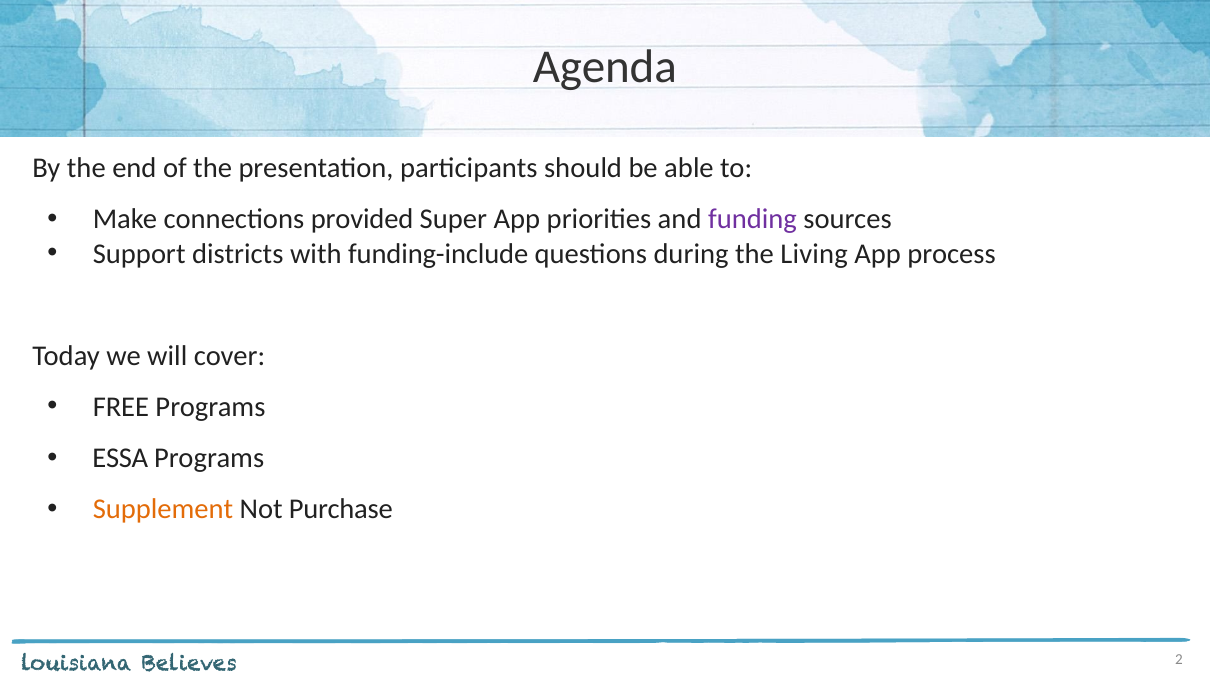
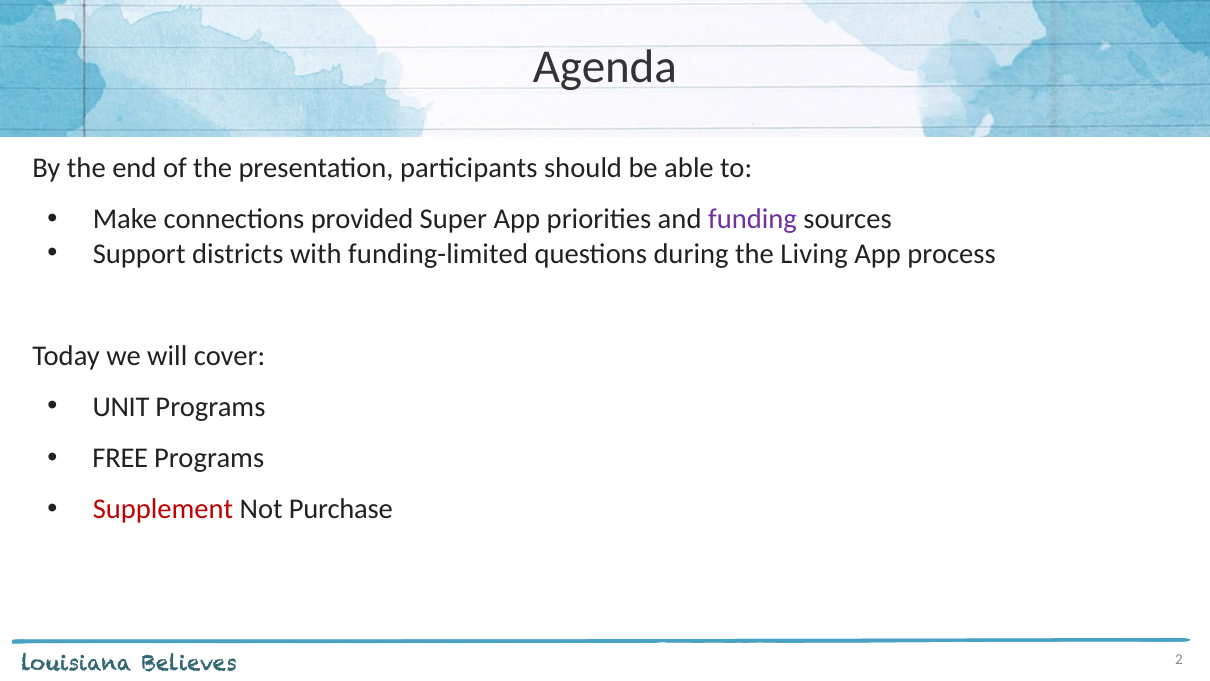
funding-include: funding-include -> funding-limited (438, 253)
FREE: FREE -> UNIT (121, 407)
ESSA: ESSA -> FREE (120, 458)
Supplement colour: orange -> red (163, 509)
